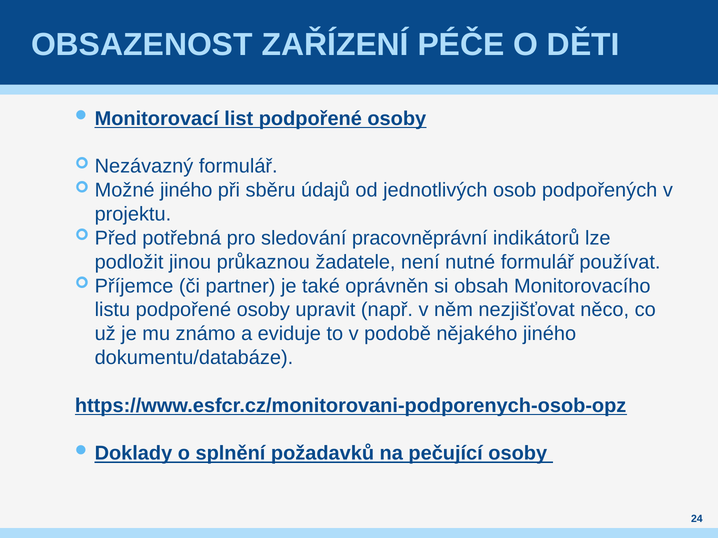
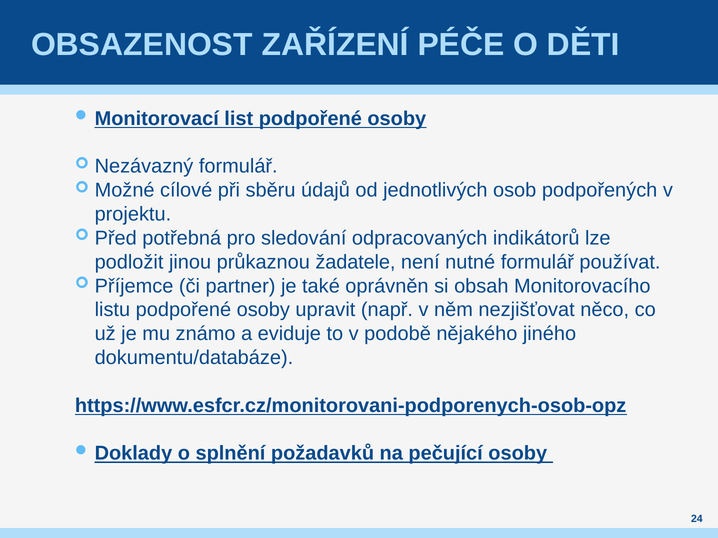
Možné jiného: jiného -> cílové (186, 190)
pracovněprávní: pracovněprávní -> odpracovaných (420, 238)
